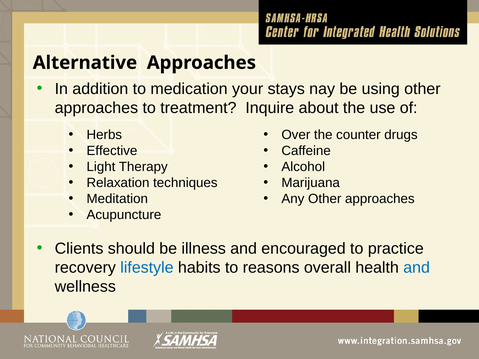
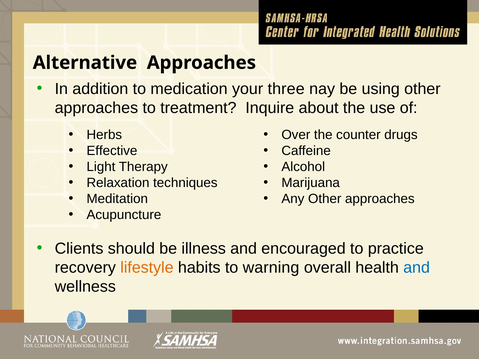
stays: stays -> three (286, 89)
lifestyle colour: blue -> orange (147, 268)
reasons: reasons -> warning (271, 268)
